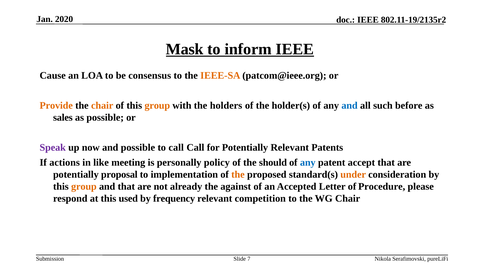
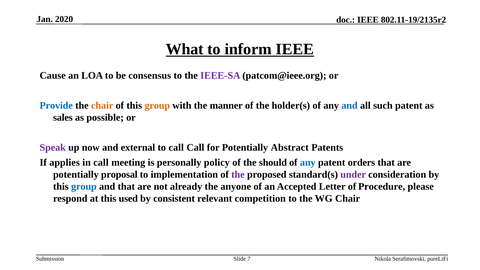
Mask: Mask -> What (185, 49)
IEEE-SA colour: orange -> purple (220, 75)
Provide colour: orange -> blue (56, 105)
holders: holders -> manner (226, 105)
such before: before -> patent (409, 105)
and possible: possible -> external (138, 148)
Potentially Relevant: Relevant -> Abstract (290, 148)
actions: actions -> applies (65, 163)
in like: like -> call (101, 163)
accept: accept -> orders (361, 163)
the colour: orange -> purple (238, 175)
under colour: orange -> purple (353, 175)
group colour: orange -> blue (84, 187)
against: against -> anyone (236, 187)
frequency: frequency -> consistent (174, 199)
